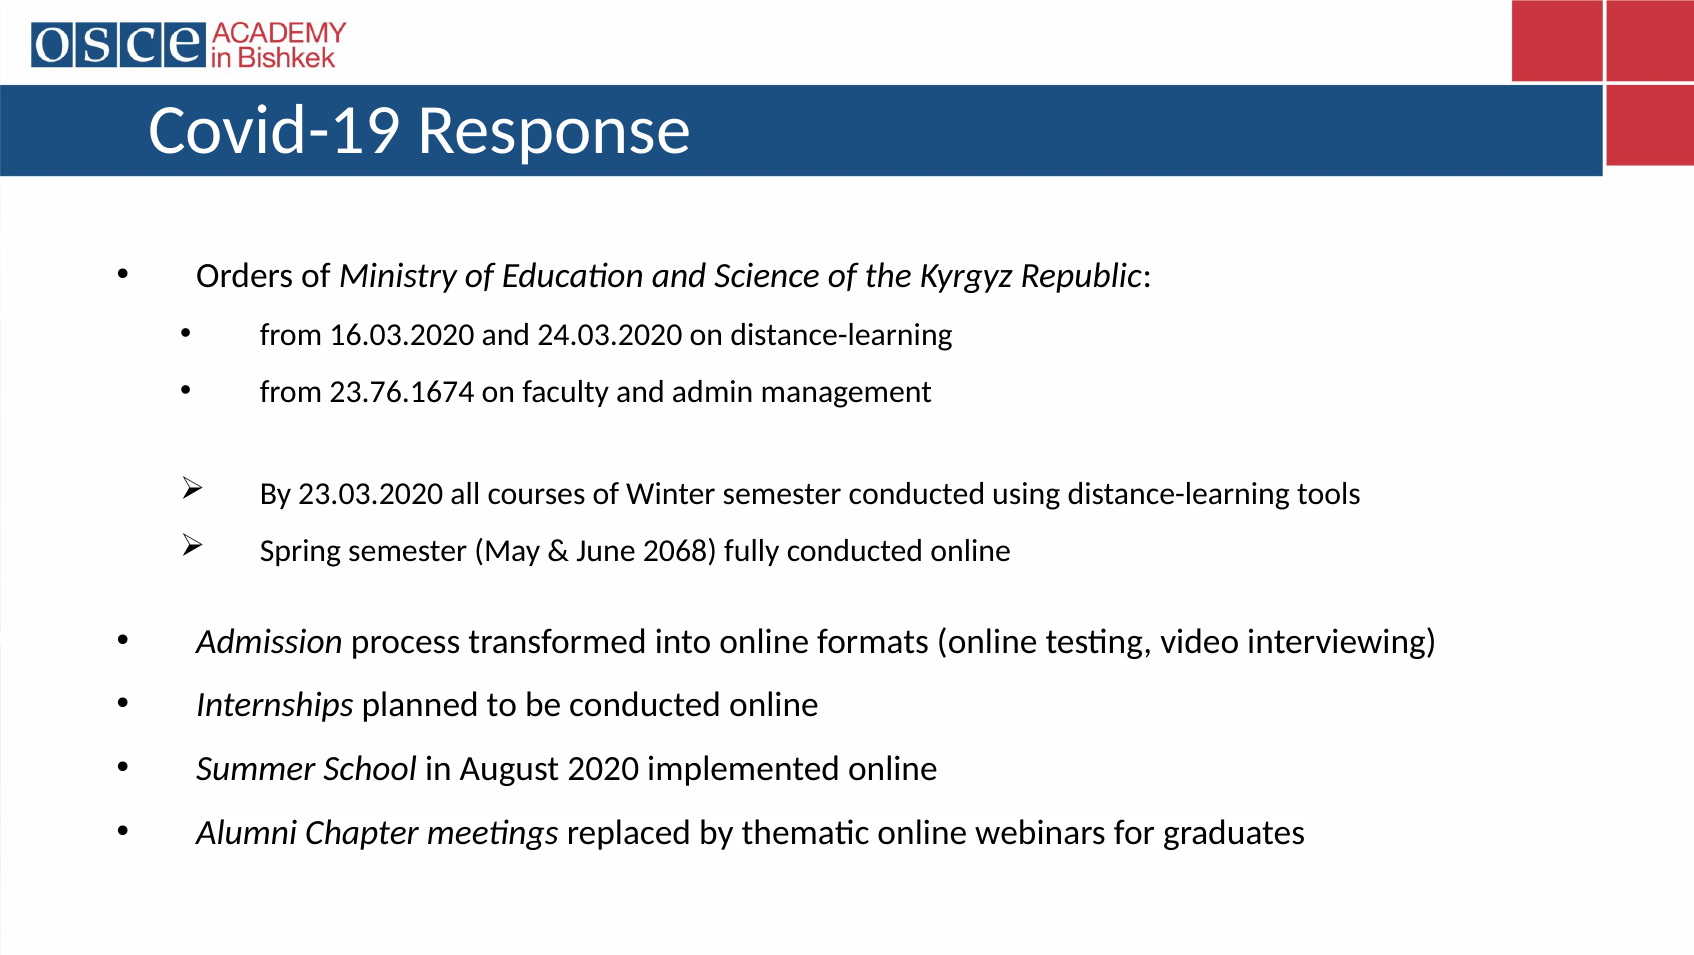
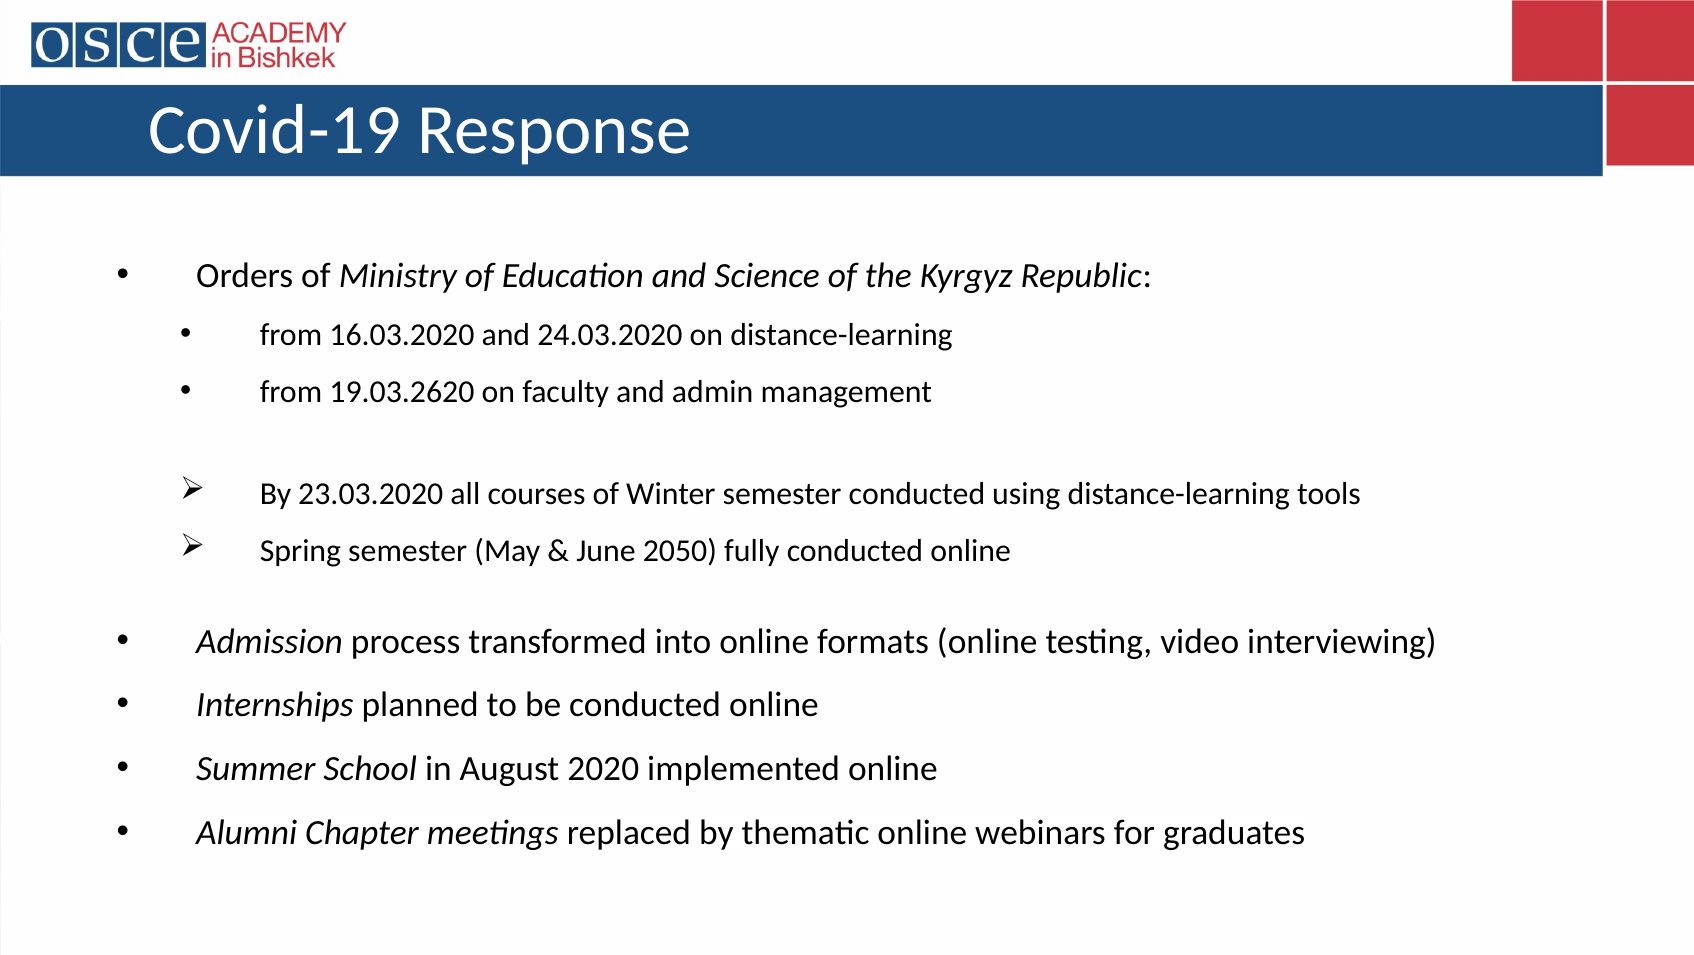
23.76.1674: 23.76.1674 -> 19.03.2620 (402, 392)
2068: 2068 -> 2050 (680, 551)
